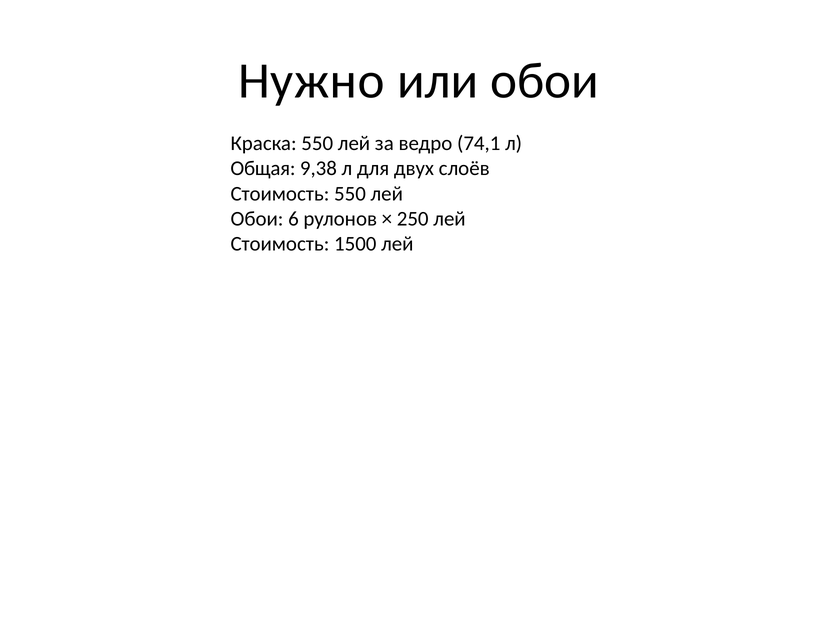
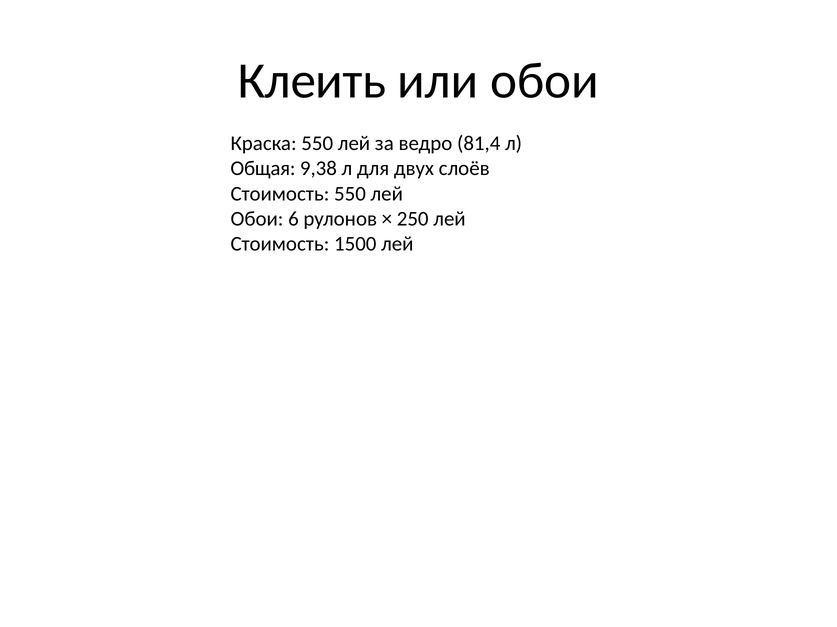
Нужно: Нужно -> Клеить (312, 81)
74,1: 74,1 -> 81,4 (479, 144)
